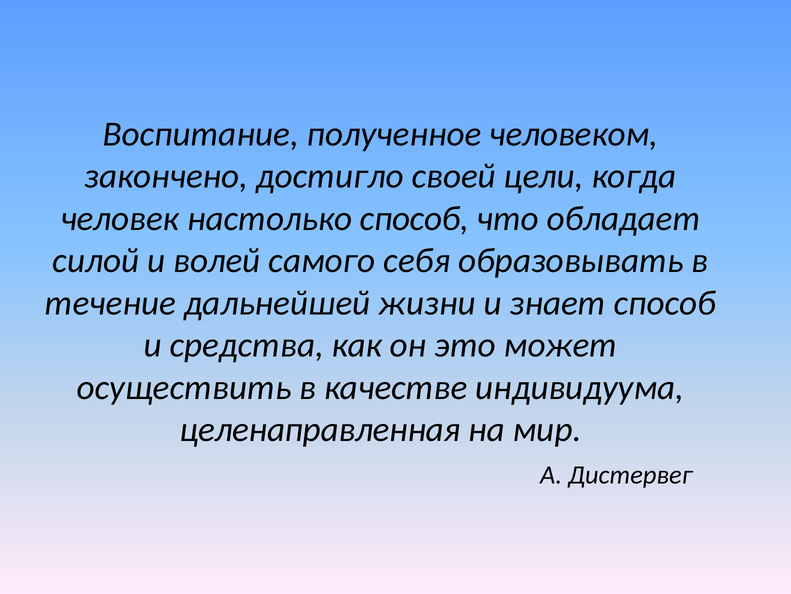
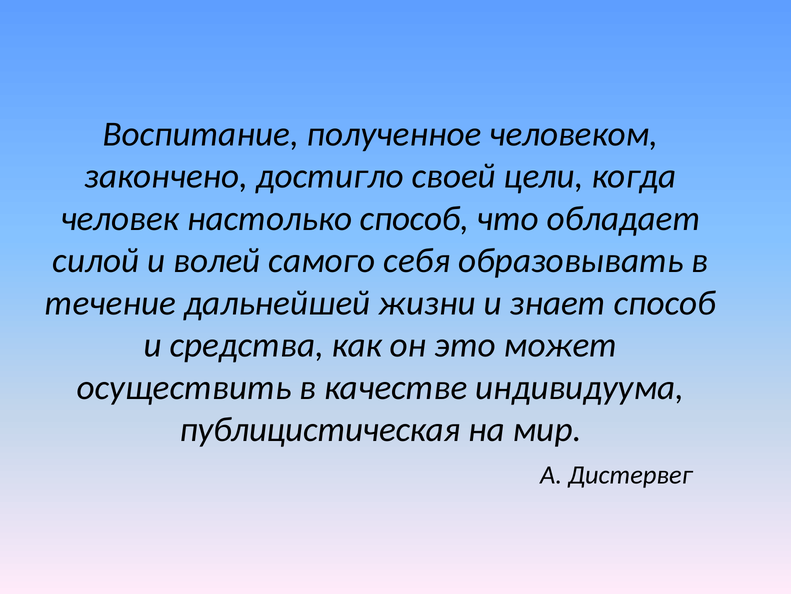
целенаправленная: целенаправленная -> публицистическая (320, 429)
